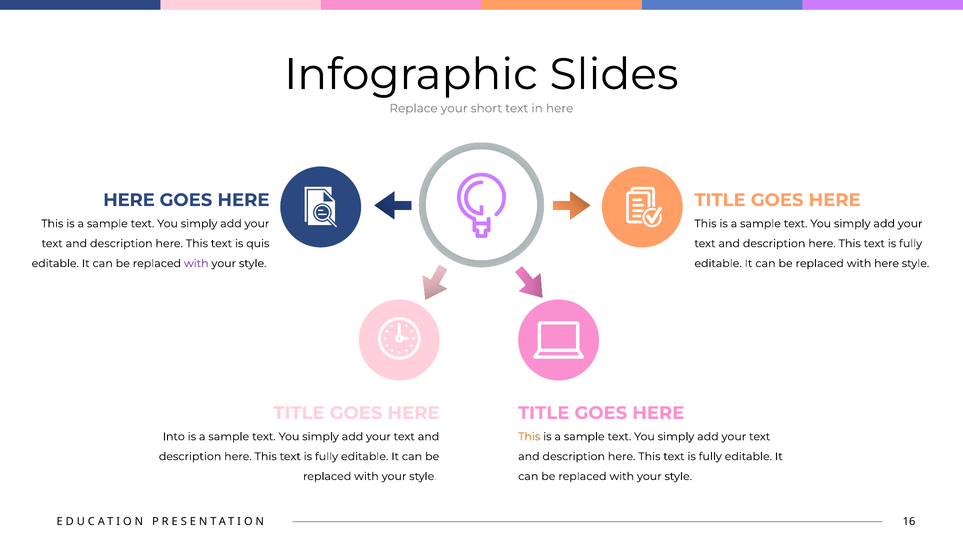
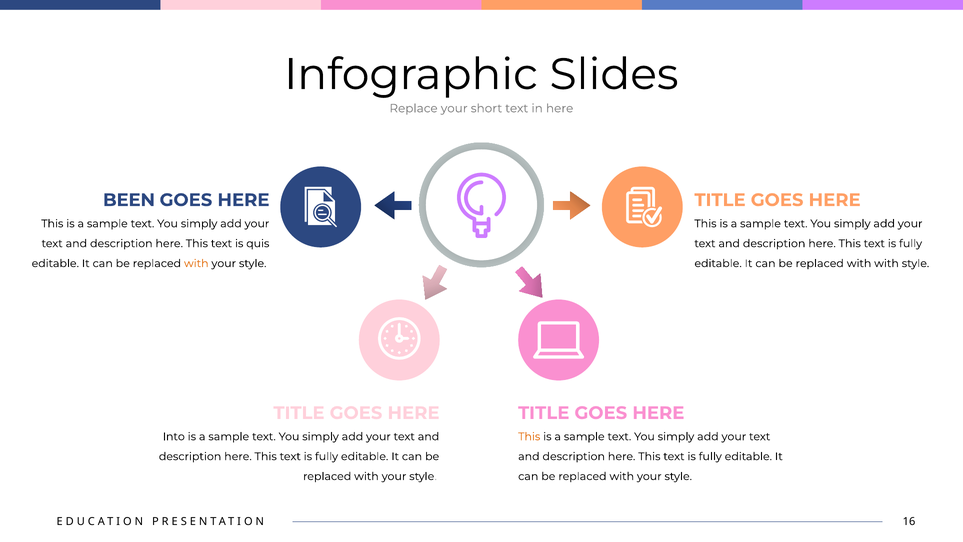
HERE: HERE -> BEEN (129, 200)
with colour: purple -> orange (196, 263)
with here: here -> with (887, 263)
